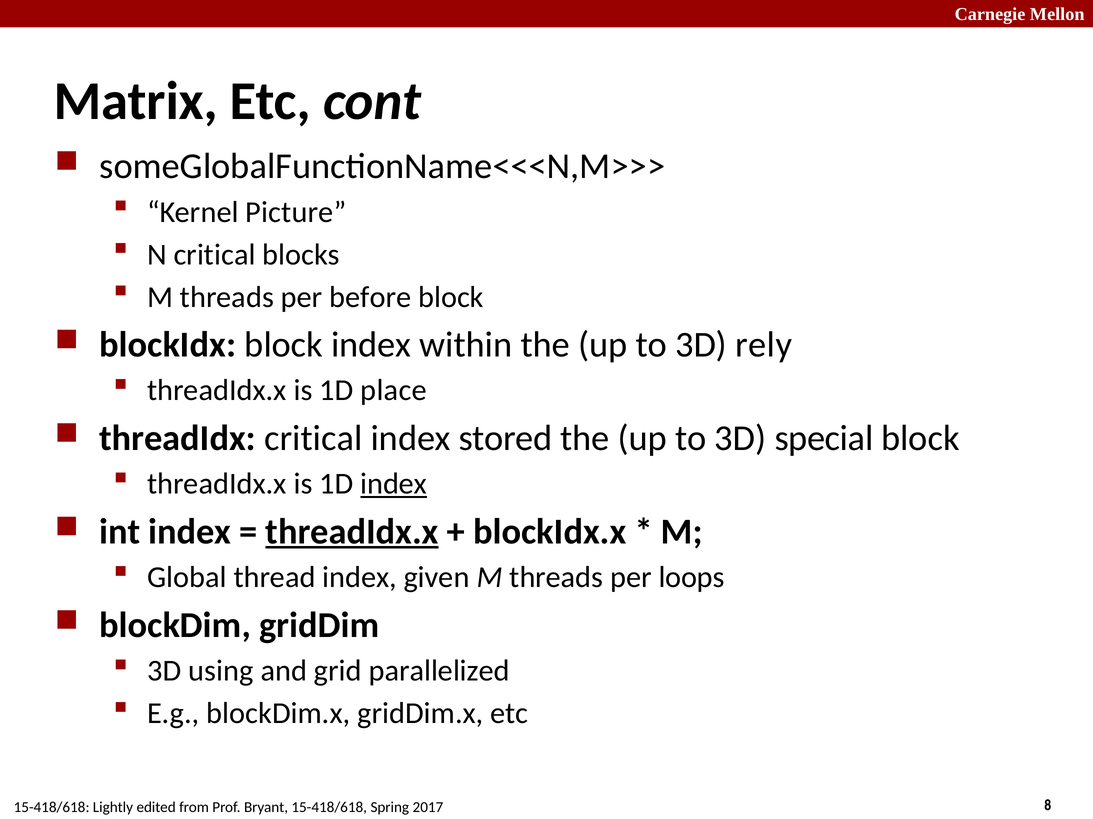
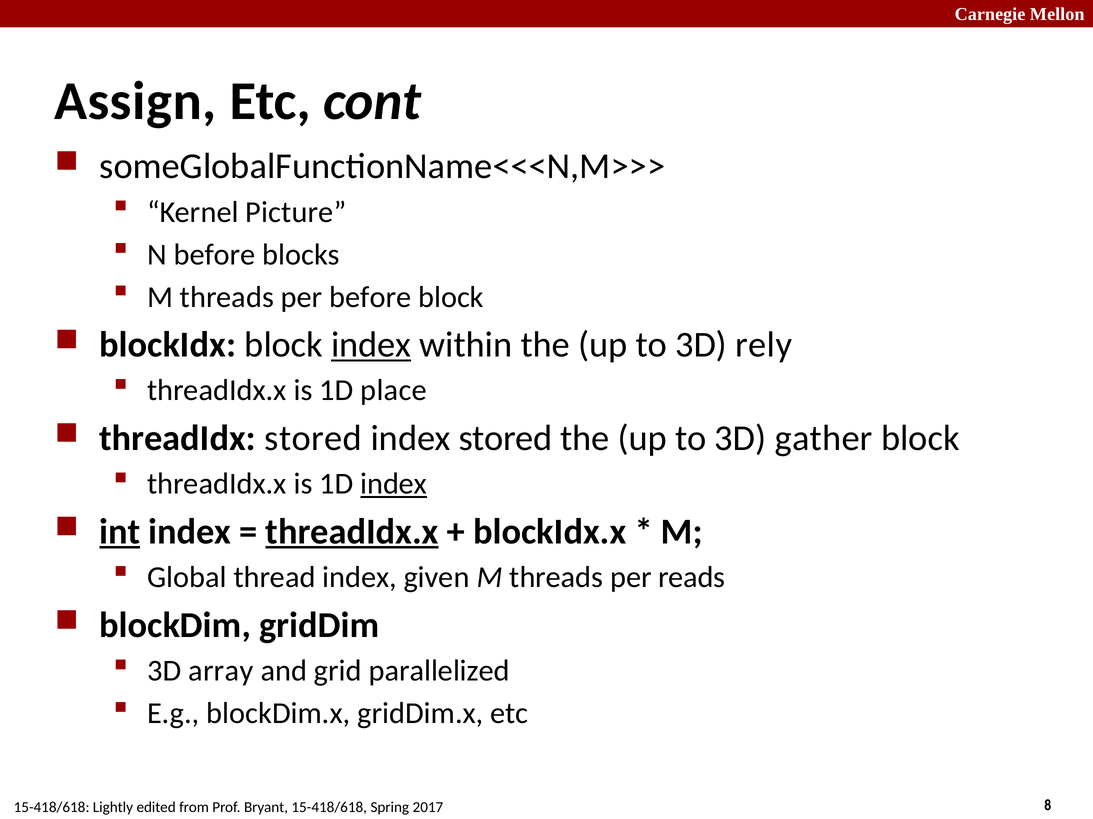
Matrix: Matrix -> Assign (135, 101)
N critical: critical -> before (215, 255)
index underline: none -> present (371, 345)
threadIdx critical: critical -> stored (313, 439)
special: special -> gather (824, 439)
int underline: none -> present (120, 532)
loops: loops -> reads (692, 578)
using: using -> array (221, 671)
